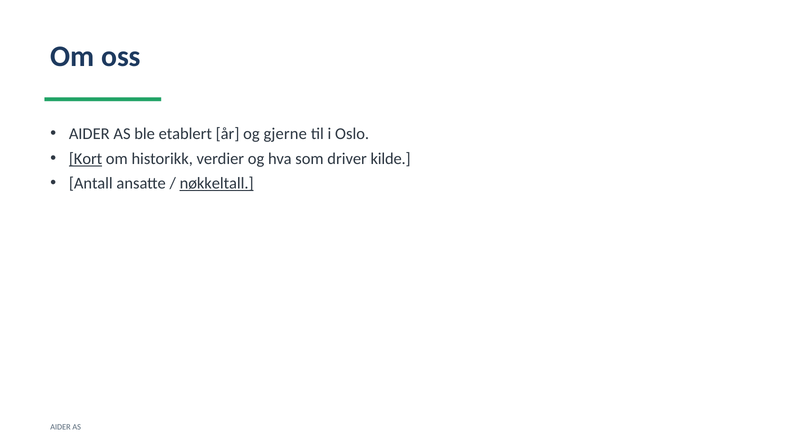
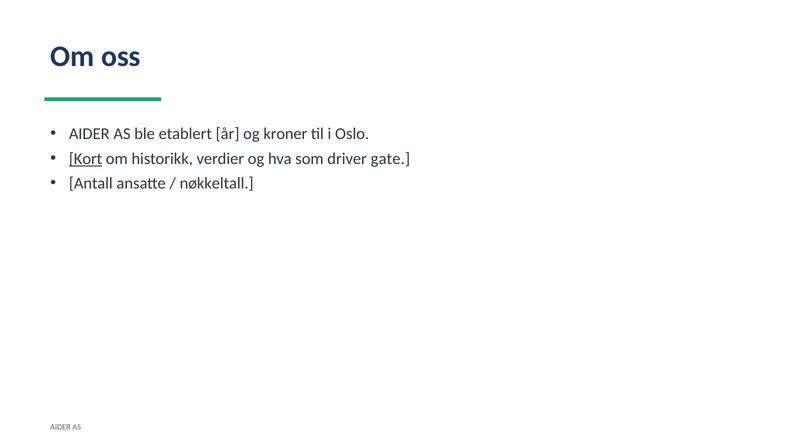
gjerne: gjerne -> kroner (285, 134)
kilde: kilde -> gate (390, 159)
nøkkeltall underline: present -> none (217, 183)
